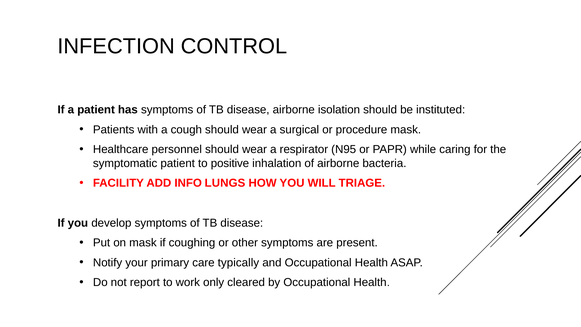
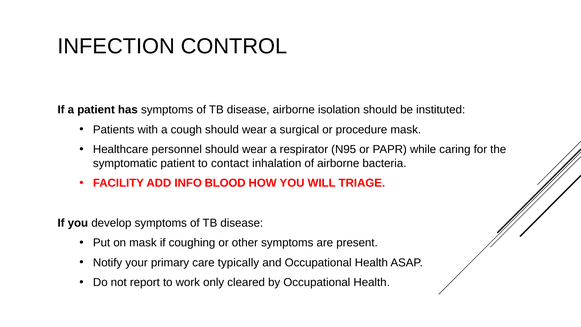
positive: positive -> contact (230, 163)
LUNGS: LUNGS -> BLOOD (225, 183)
